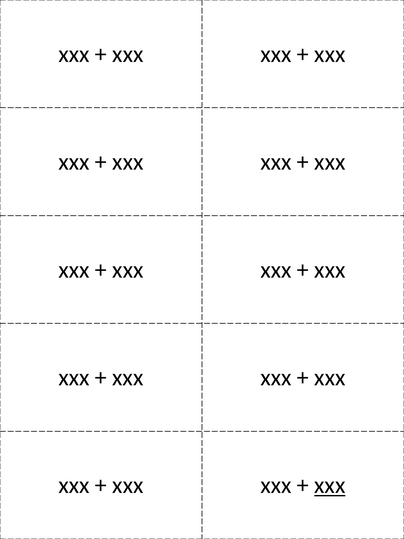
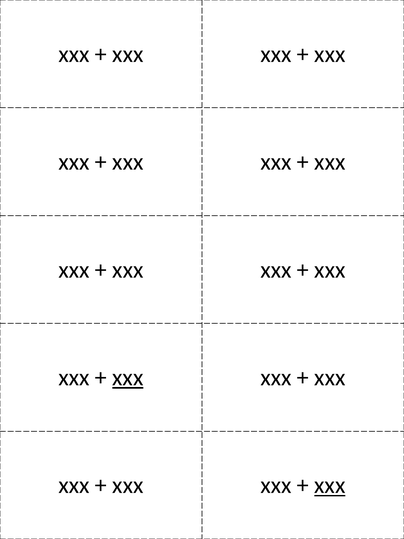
xxx underline: none -> present (128, 377)
